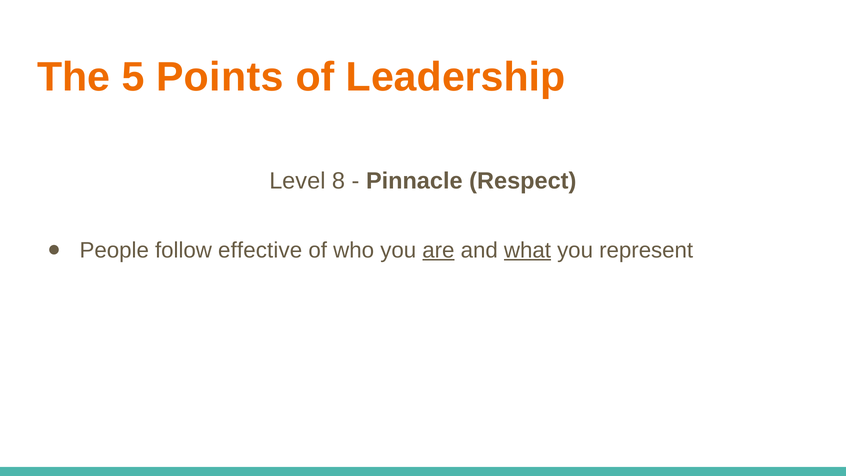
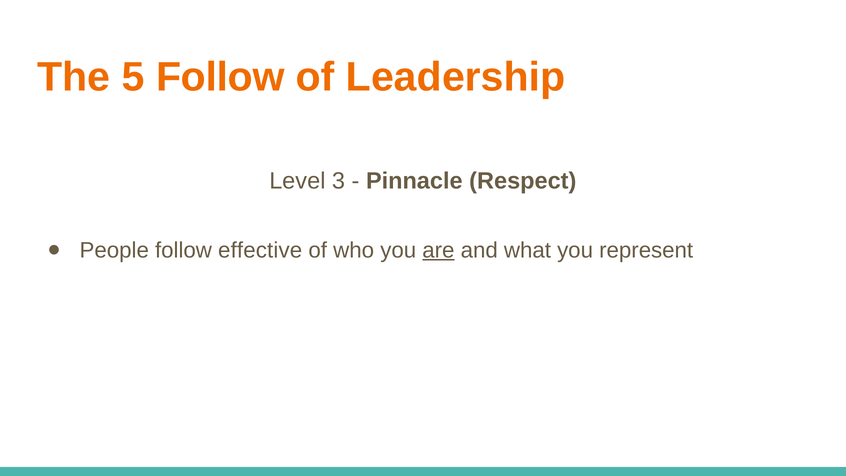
5 Points: Points -> Follow (220, 77)
8: 8 -> 3 (339, 181)
what underline: present -> none (527, 250)
